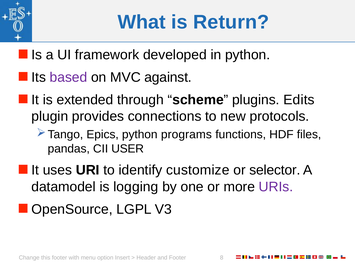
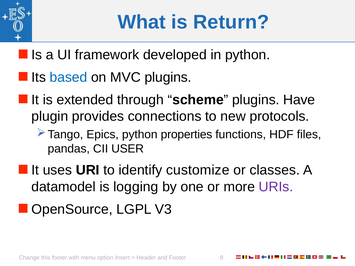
based colour: purple -> blue (68, 77)
MVC against: against -> plugins (168, 77)
Edits: Edits -> Have (299, 100)
programs: programs -> properties (187, 135)
selector: selector -> classes (275, 170)
